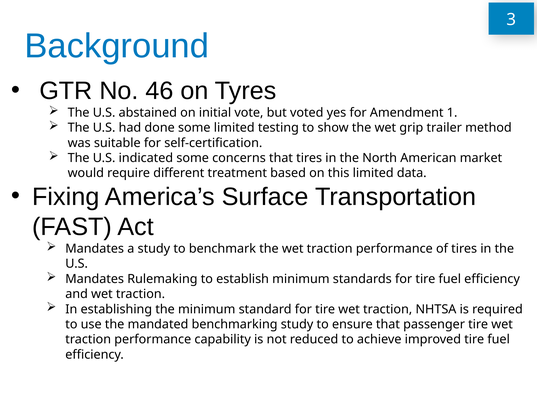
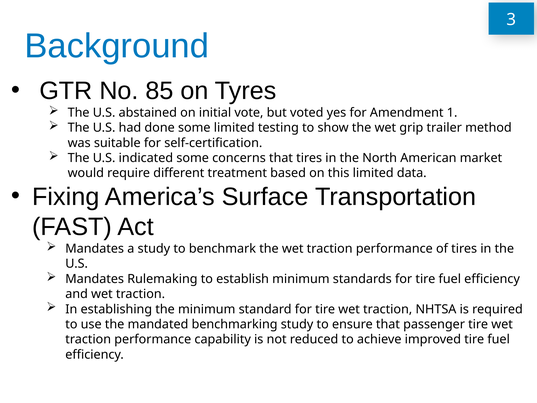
46: 46 -> 85 (160, 91)
